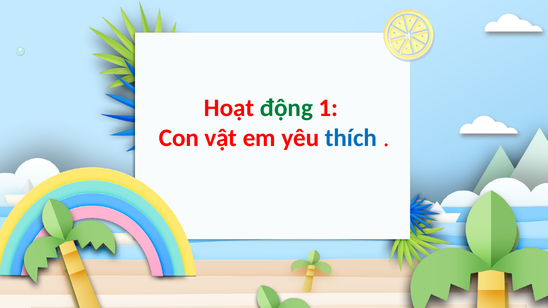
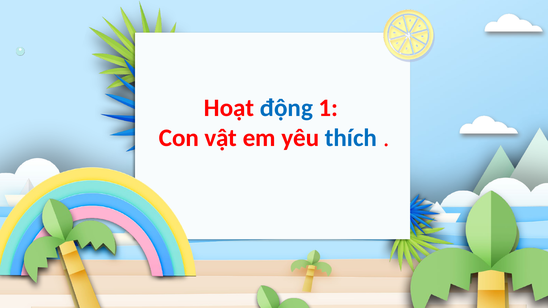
động colour: green -> blue (286, 108)
